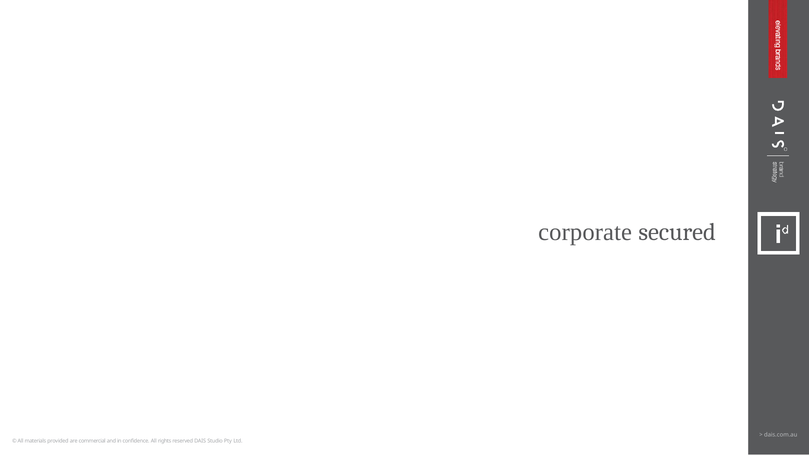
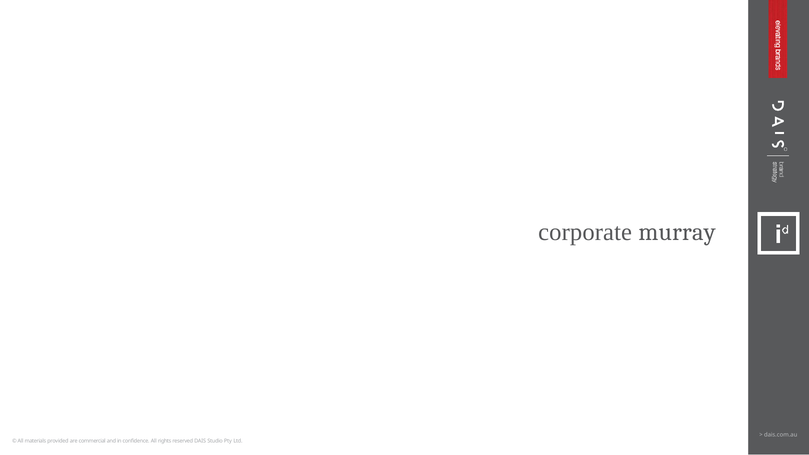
secured: secured -> murray (677, 232)
